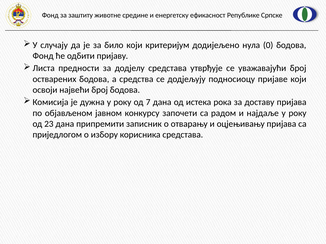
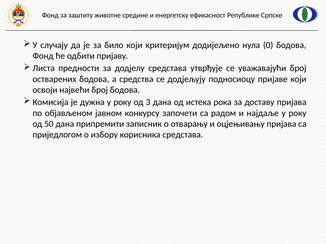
7: 7 -> 3 (148, 102)
23: 23 -> 50 (49, 124)
